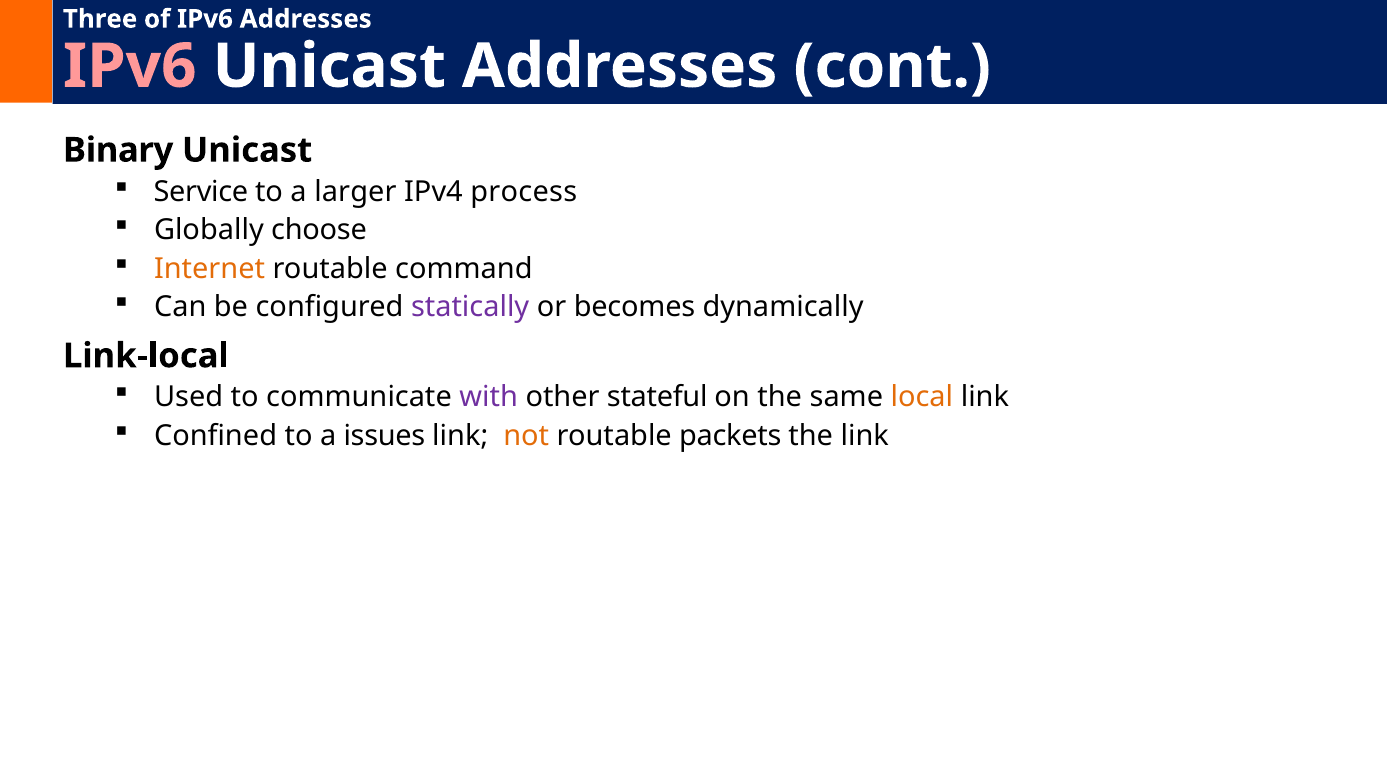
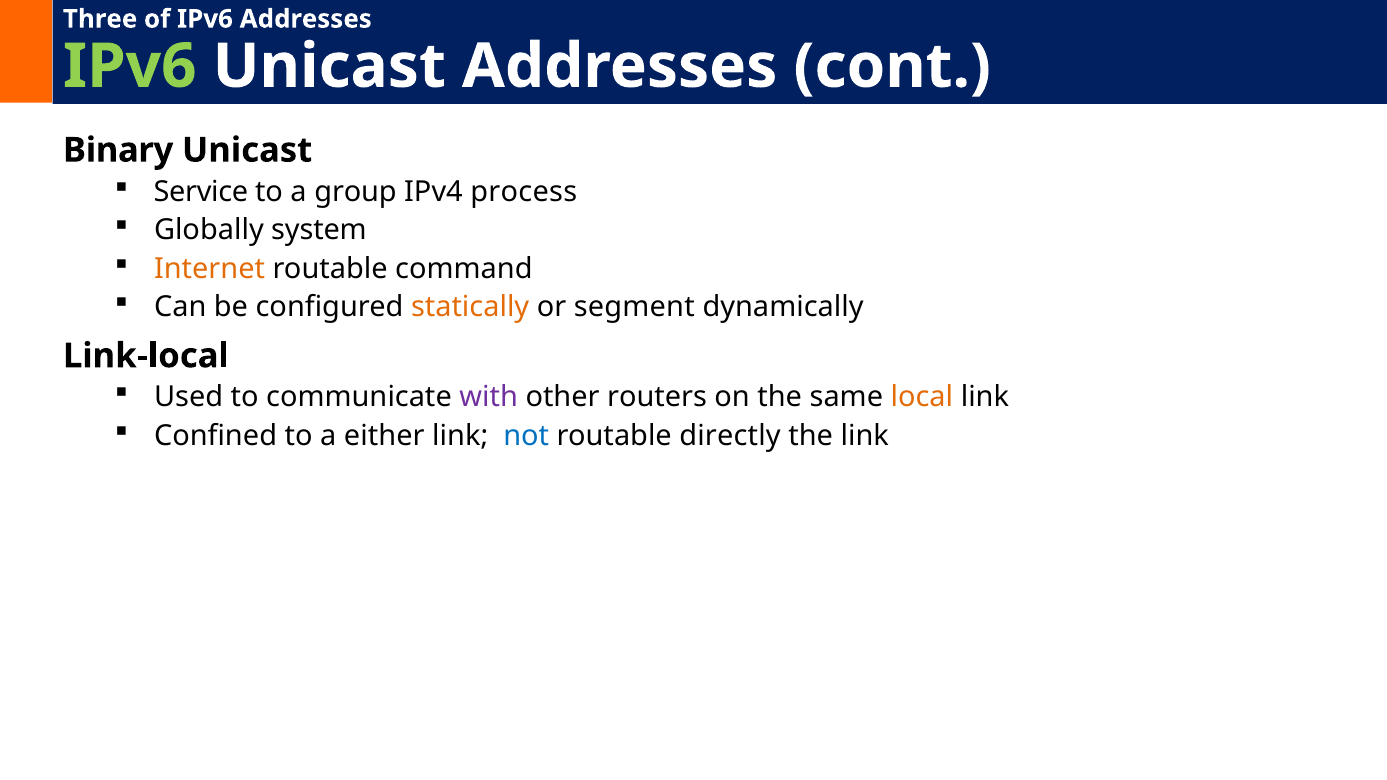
IPv6 colour: pink -> light green (130, 66)
larger: larger -> group (356, 192)
choose: choose -> system (319, 230)
statically colour: purple -> orange (470, 307)
becomes: becomes -> segment (634, 307)
stateful: stateful -> routers (657, 398)
issues: issues -> either (384, 436)
not colour: orange -> blue (526, 436)
packets: packets -> directly (730, 436)
